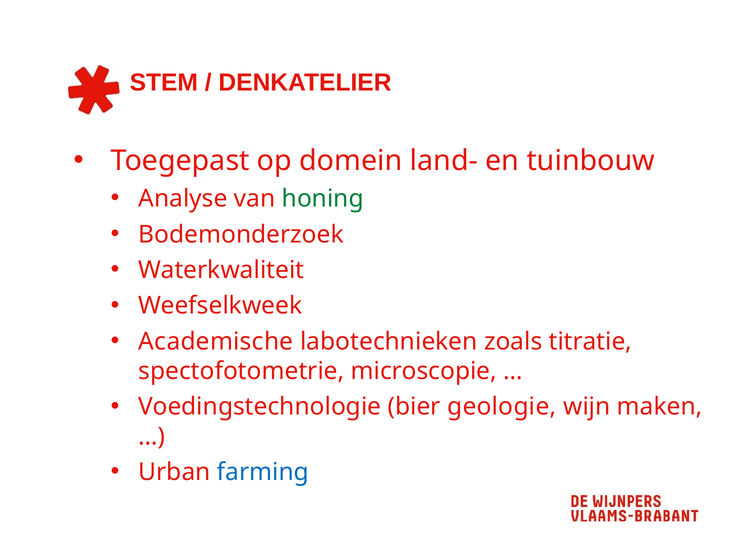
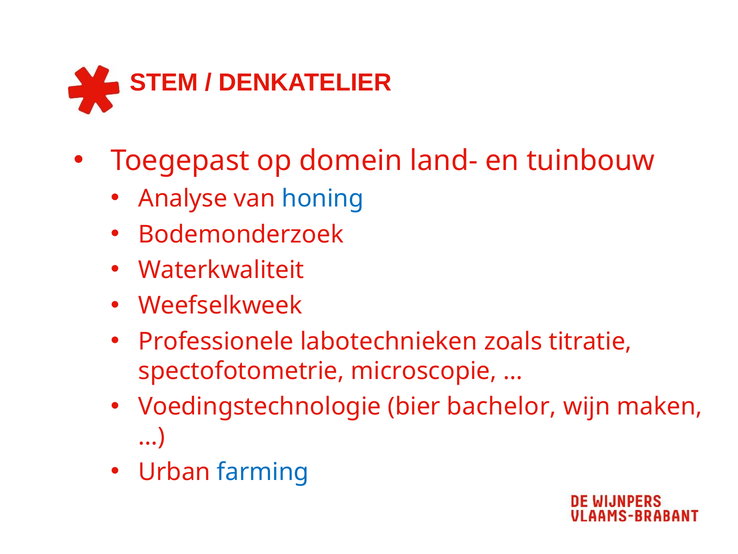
honing colour: green -> blue (323, 199)
Academische: Academische -> Professionele (216, 341)
geologie: geologie -> bachelor (502, 406)
